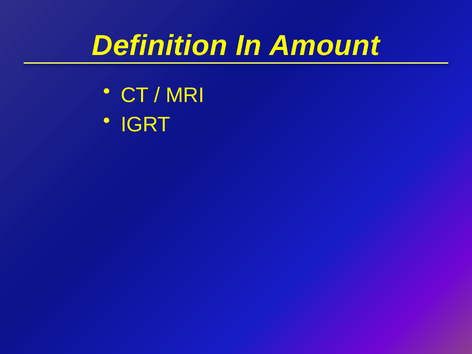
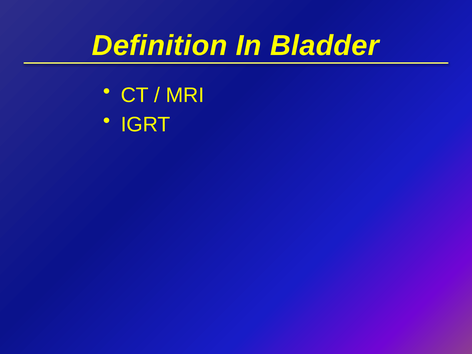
Amount: Amount -> Bladder (325, 46)
